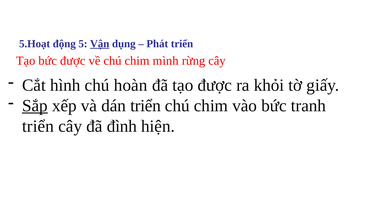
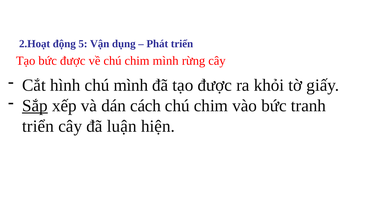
5.Hoạt: 5.Hoạt -> 2.Hoạt (35, 44)
Vận underline: present -> none (100, 44)
chú hoàn: hoàn -> mình (131, 85)
dán triển: triển -> cách (146, 106)
đình: đình -> luận (122, 126)
